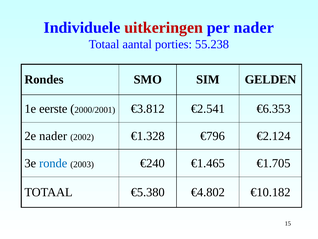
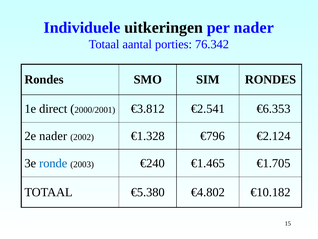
uitkeringen colour: red -> black (164, 28)
55.238: 55.238 -> 76.342 (212, 44)
SIM GELDEN: GELDEN -> RONDES (270, 79)
eerste: eerste -> direct (53, 108)
